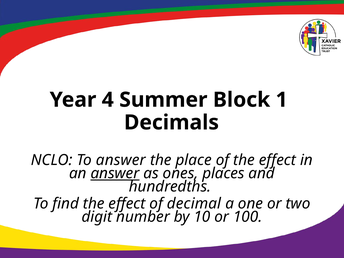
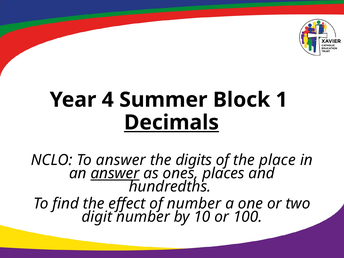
Decimals underline: none -> present (171, 122)
place: place -> digits (194, 160)
of the effect: effect -> place (277, 160)
of decimal: decimal -> number (194, 204)
